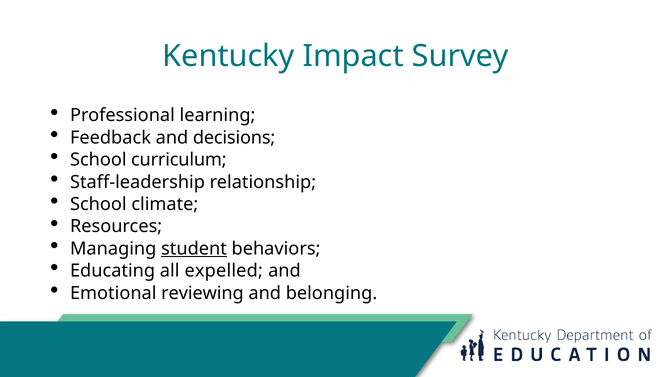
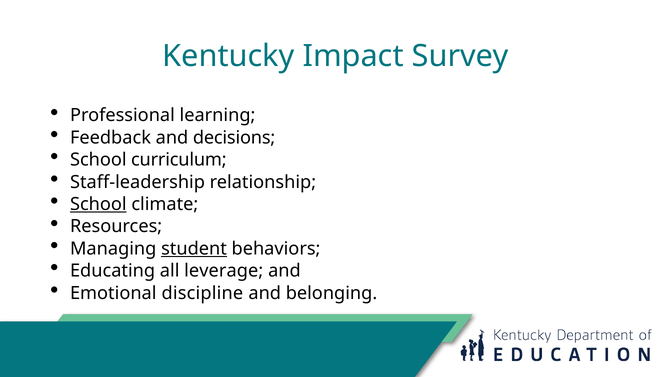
School underline: none -> present (98, 205)
expelled: expelled -> leverage (224, 271)
reviewing: reviewing -> discipline (202, 293)
